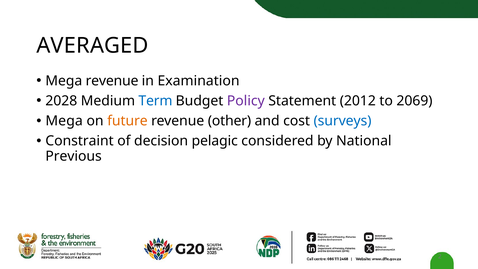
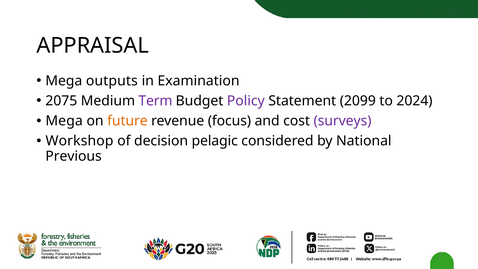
AVERAGED: AVERAGED -> APPRAISAL (93, 46)
Mega revenue: revenue -> outputs (112, 81)
2028: 2028 -> 2075 (61, 101)
Term colour: blue -> purple (155, 101)
2012: 2012 -> 2099 (358, 101)
2069: 2069 -> 2024 (414, 101)
other: other -> focus (229, 121)
surveys colour: blue -> purple (343, 121)
Constraint: Constraint -> Workshop (79, 141)
